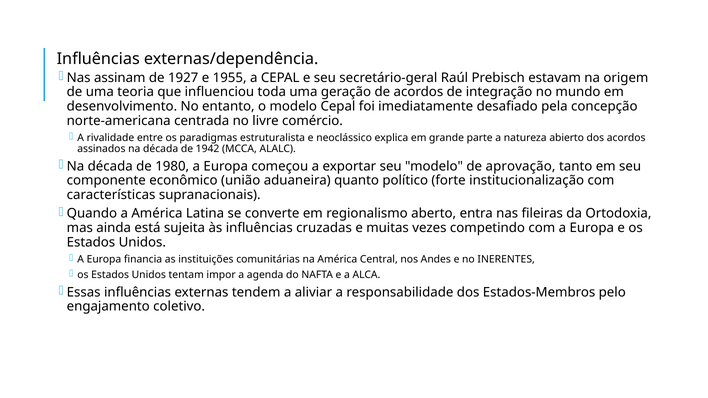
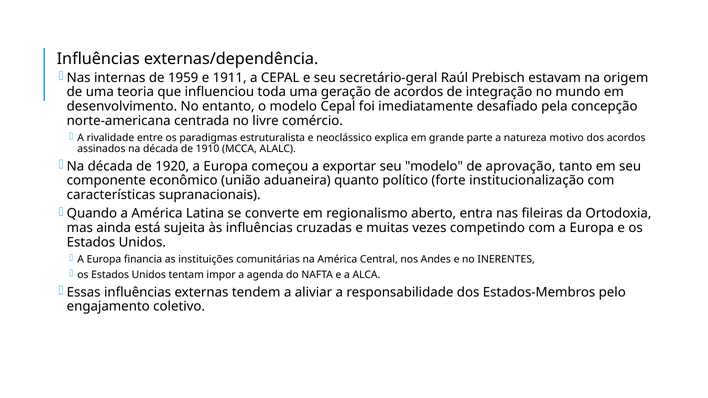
assinam: assinam -> internas (120, 78)
1927: 1927 -> 1959 (183, 78)
1955: 1955 -> 1911 (230, 78)
abierto: abierto -> motivo (567, 138)
1942: 1942 -> 1910 (208, 149)
1980: 1980 -> 1920 (172, 166)
